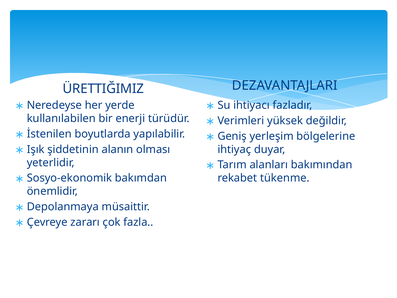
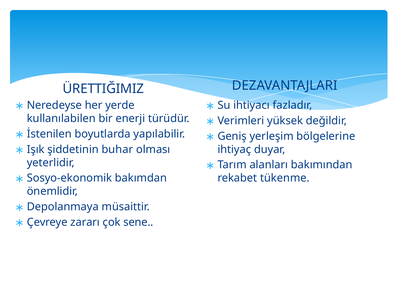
alanın: alanın -> buhar (117, 149)
fazla: fazla -> sene (138, 222)
